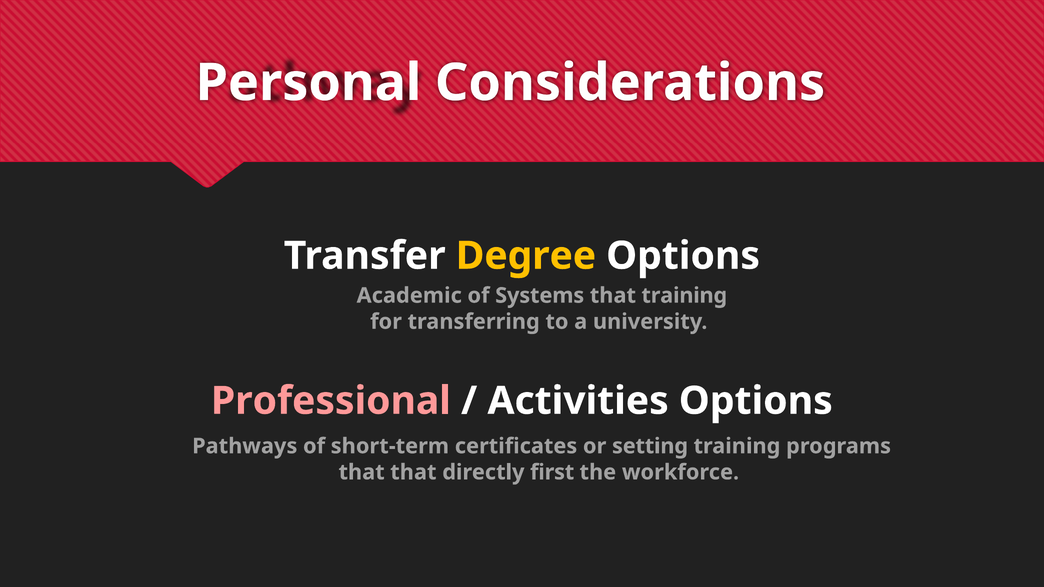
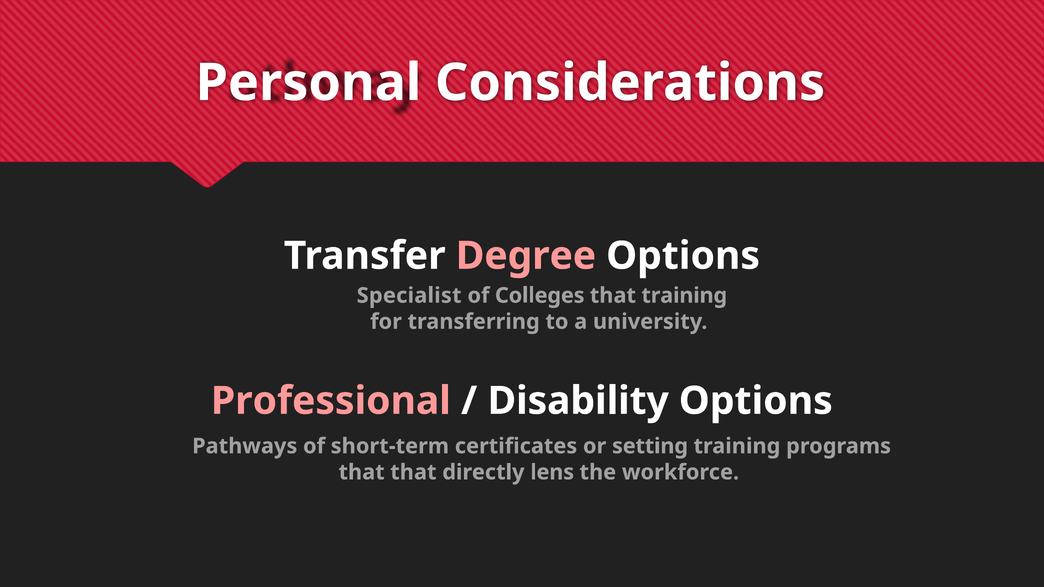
Degree colour: yellow -> pink (526, 256)
Academic: Academic -> Specialist (409, 296)
Systems: Systems -> Colleges (540, 296)
Activities: Activities -> Disability (578, 401)
first: first -> lens (552, 472)
